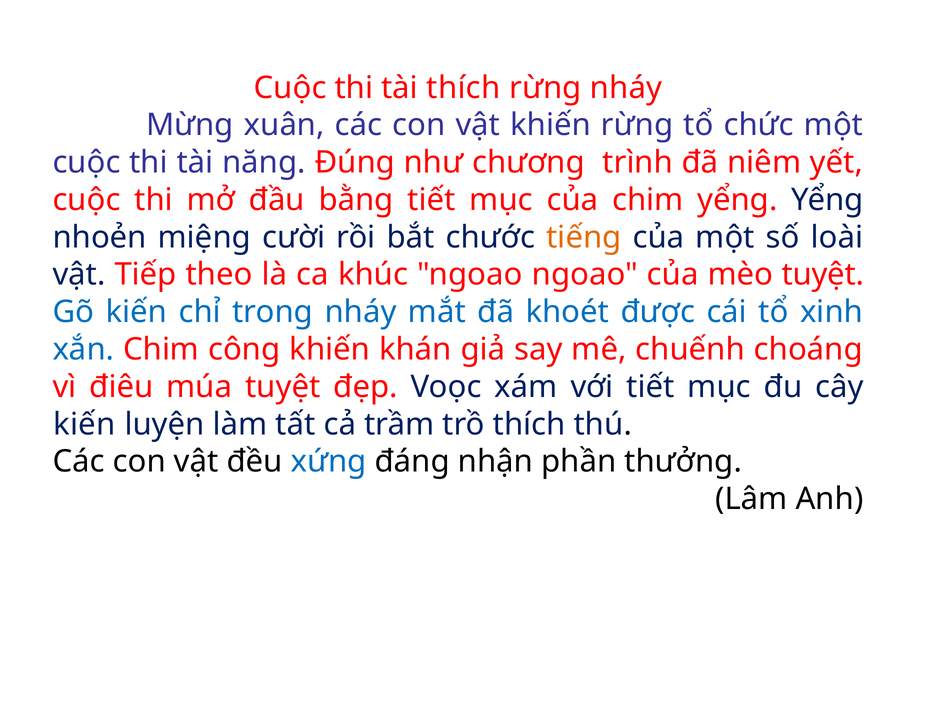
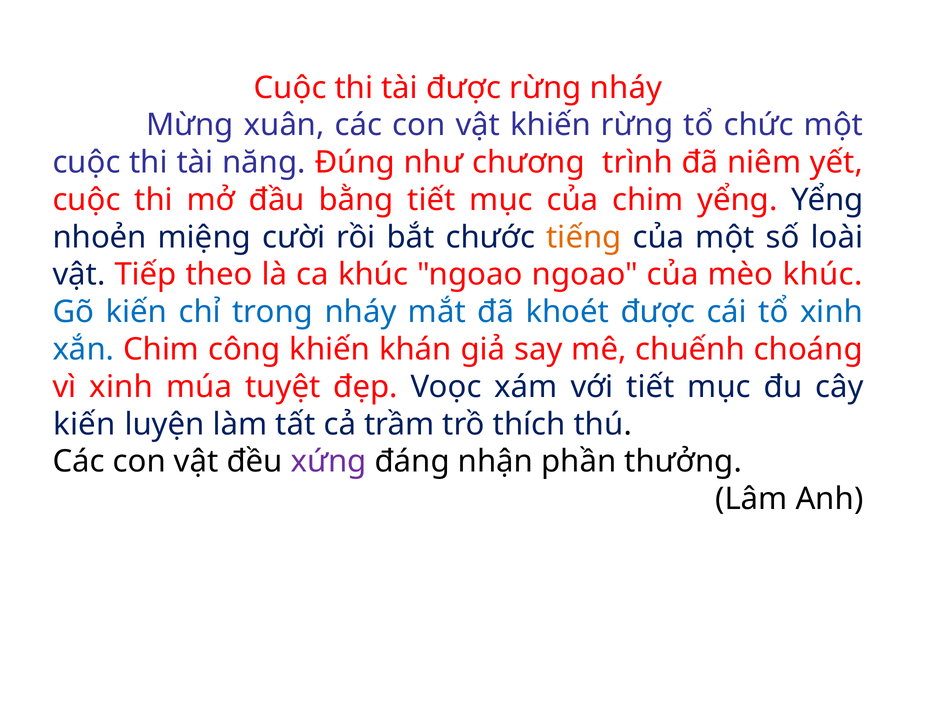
tài thích: thích -> được (464, 88)
mèo tuyệt: tuyệt -> khúc (823, 275)
vì điêu: điêu -> xinh (121, 387)
xứng colour: blue -> purple (329, 462)
